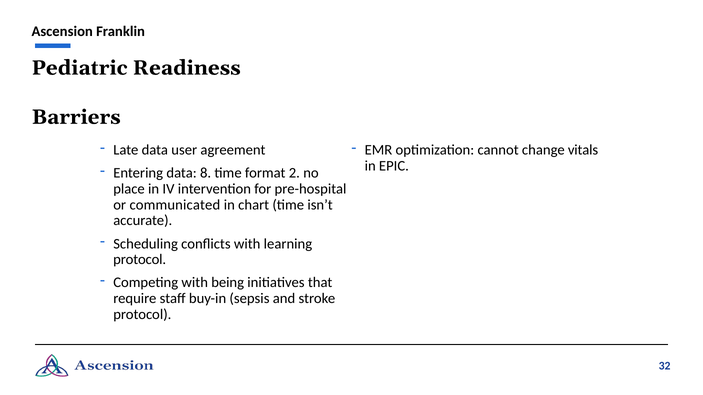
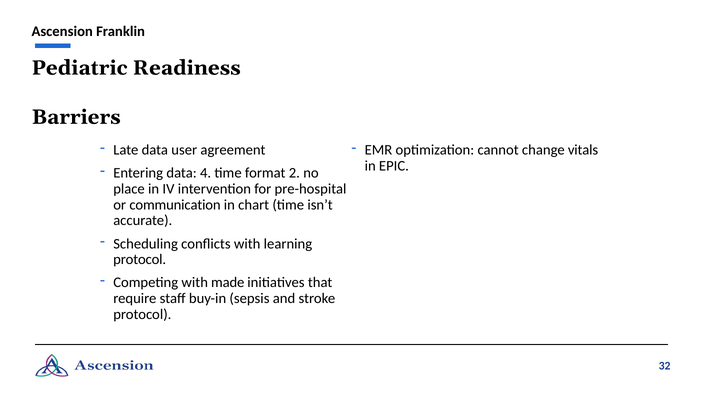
8: 8 -> 4 (206, 173)
communicated: communicated -> communication (175, 205)
being: being -> made (228, 283)
